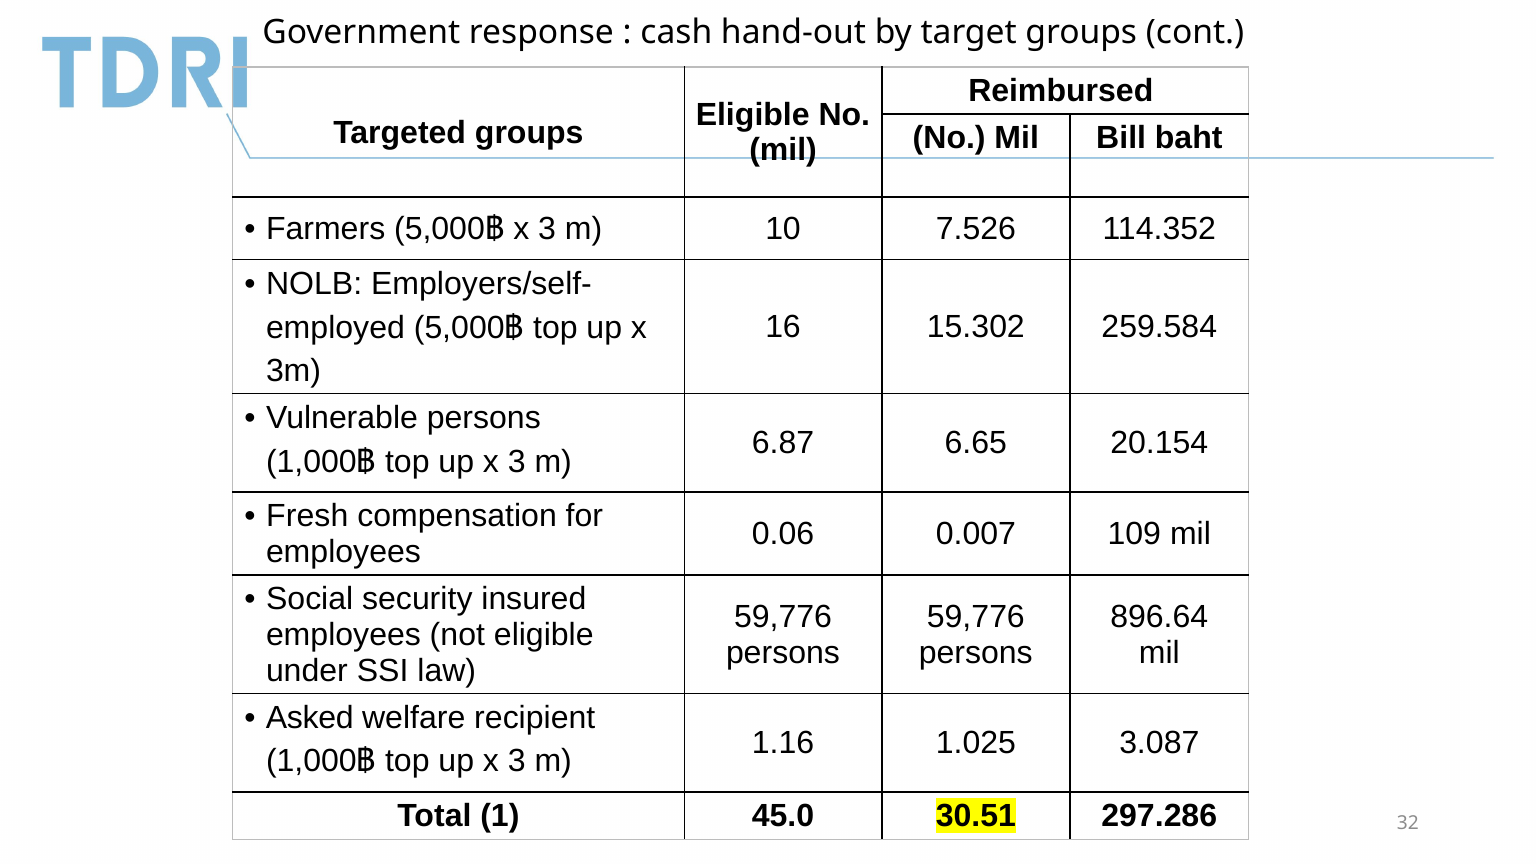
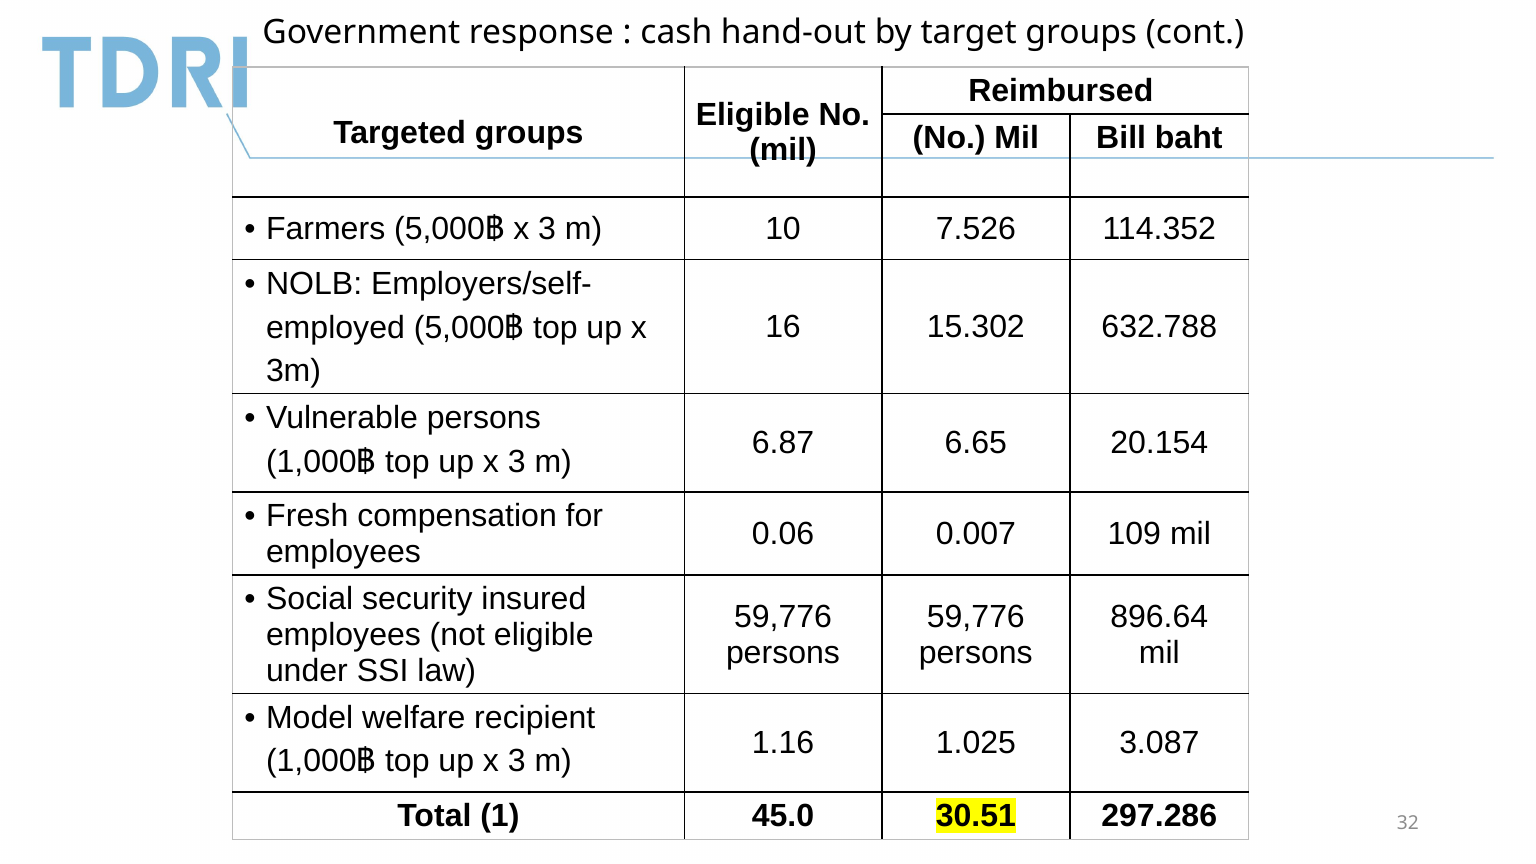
259.584: 259.584 -> 632.788 (1159, 327)
Asked: Asked -> Model (310, 718)
